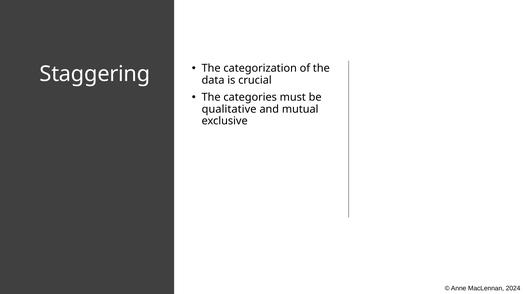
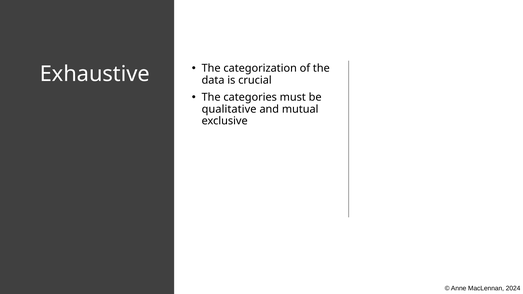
Staggering: Staggering -> Exhaustive (95, 74)
